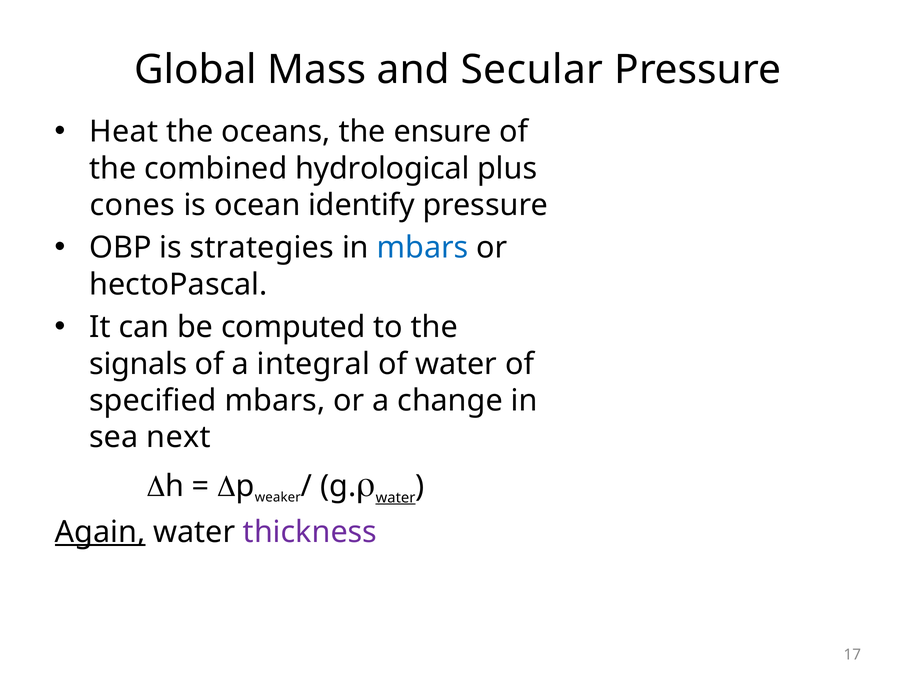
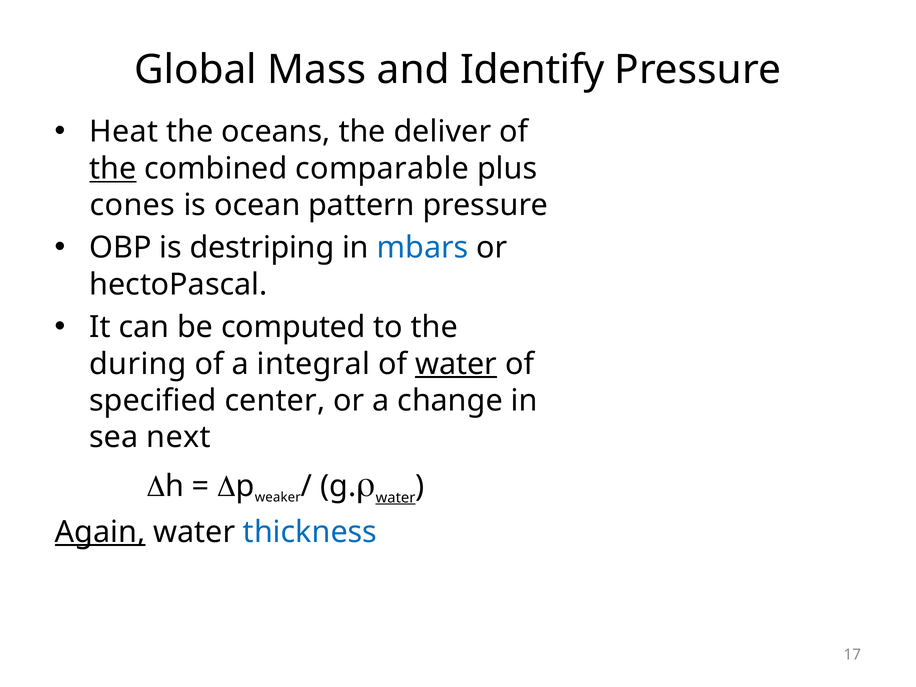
Secular: Secular -> Identify (532, 70)
ensure: ensure -> deliver (442, 132)
the underline: none -> present (113, 169)
hydrological: hydrological -> comparable (382, 169)
identify: identify -> pattern (361, 205)
strategies: strategies -> destriping (262, 248)
signals: signals -> during (138, 364)
water underline: none -> present (456, 364)
specified mbars: mbars -> center (275, 401)
thickness colour: purple -> blue (310, 532)
